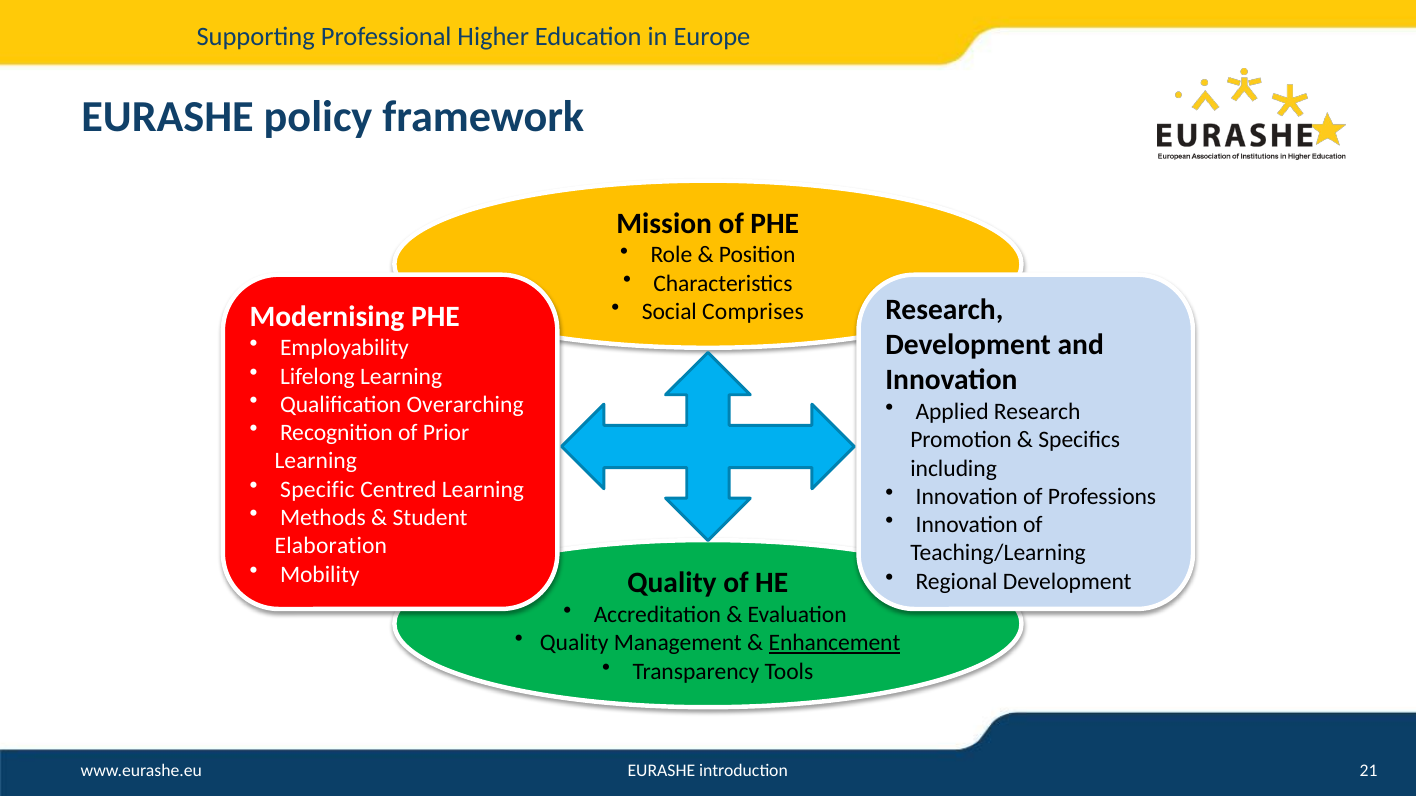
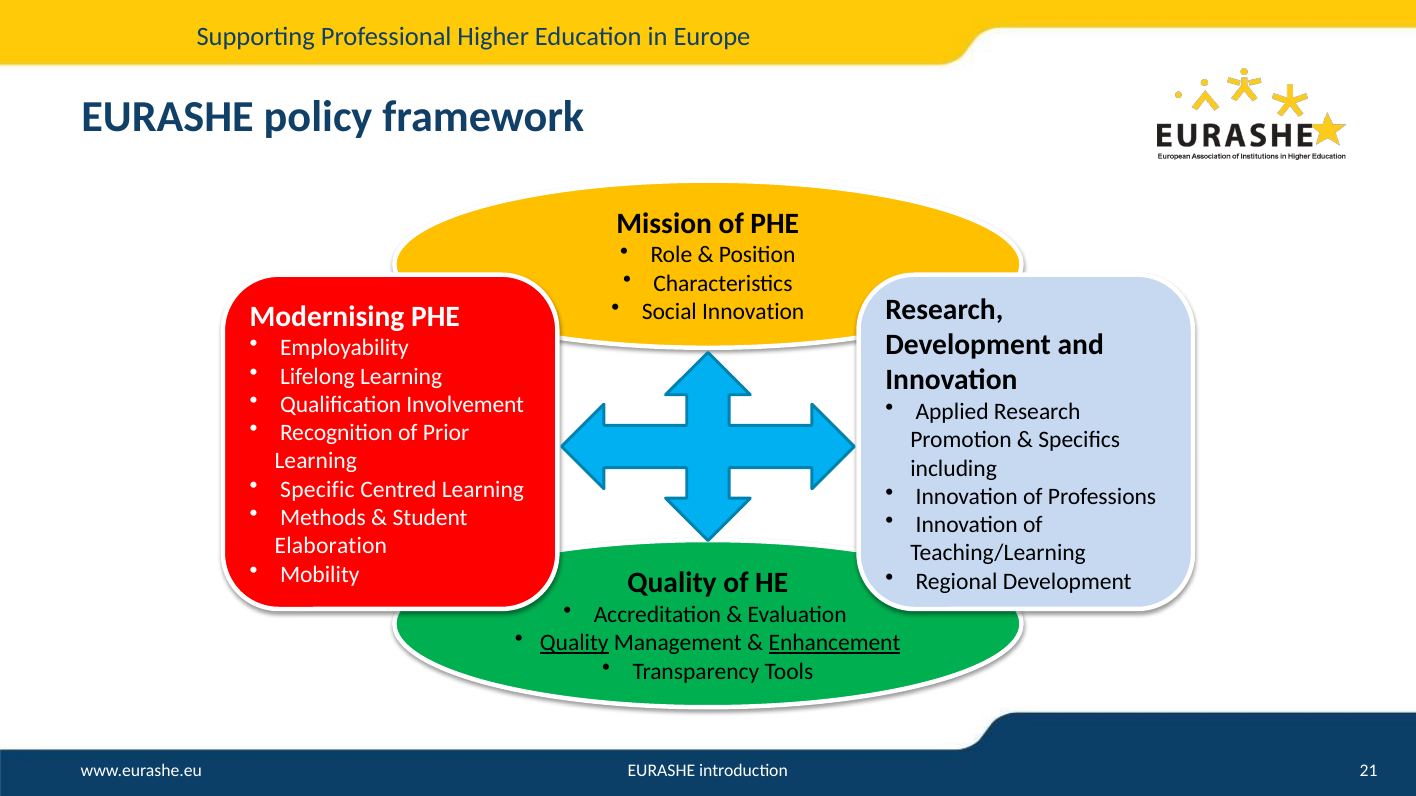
Social Comprises: Comprises -> Innovation (753, 312)
Overarching: Overarching -> Involvement (465, 405)
Quality underline: none -> present (574, 643)
